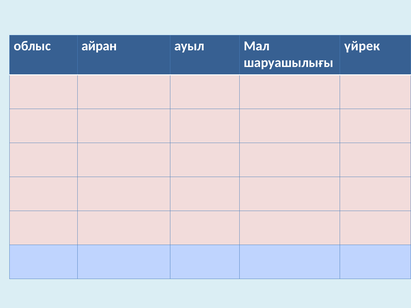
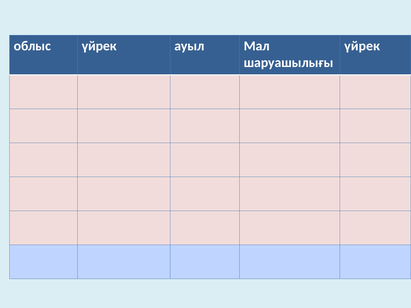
облыс айран: айран -> үйрек (99, 46)
